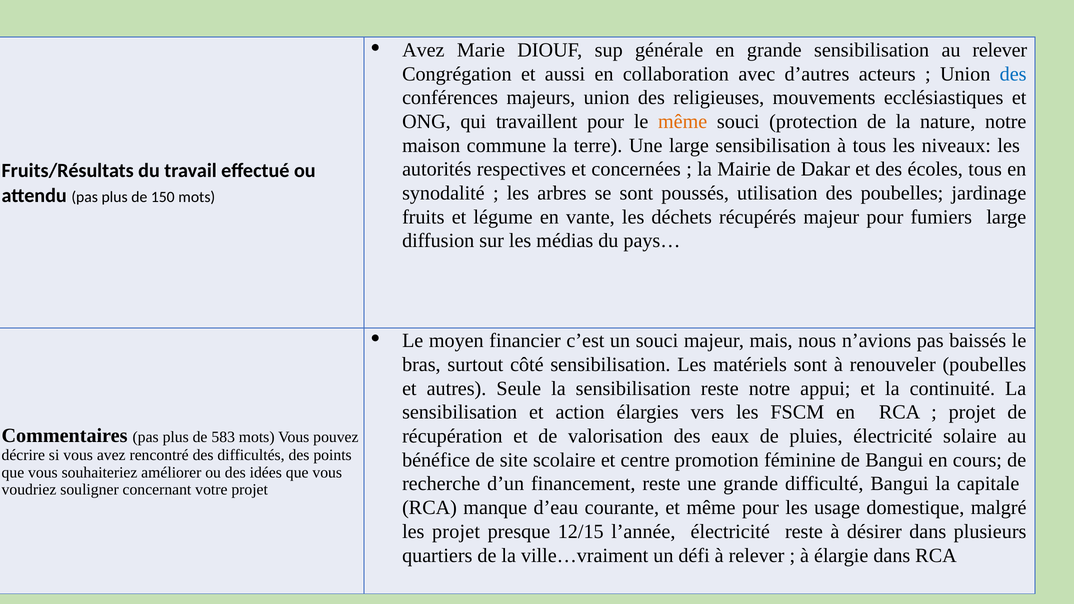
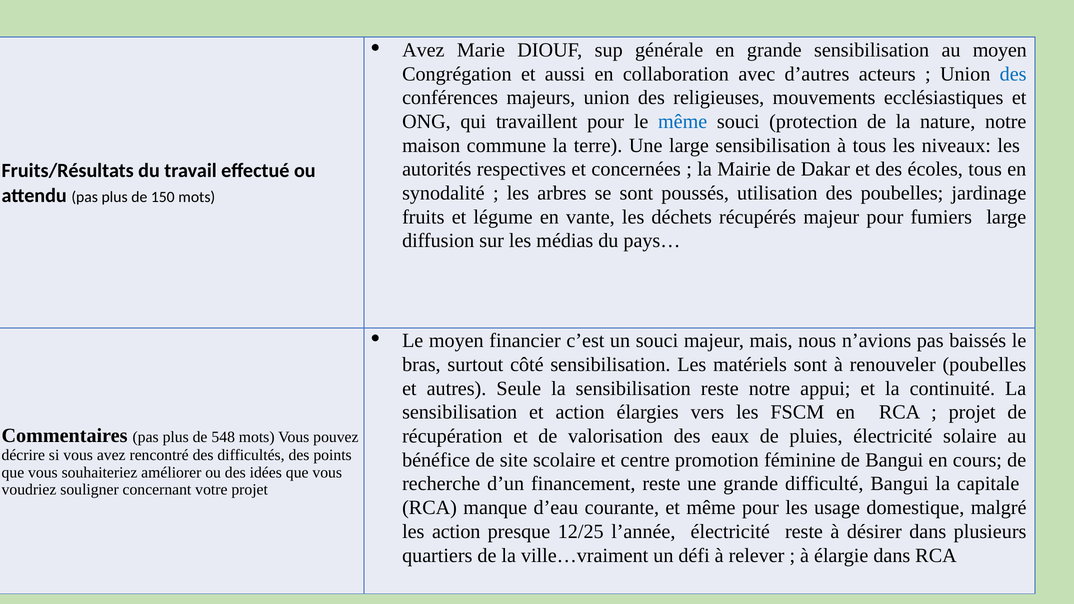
au relever: relever -> moyen (1000, 50)
même colour: orange -> blue (683, 122)
583: 583 -> 548 (223, 437)
les projet: projet -> action (456, 532)
12/15: 12/15 -> 12/25 (581, 532)
